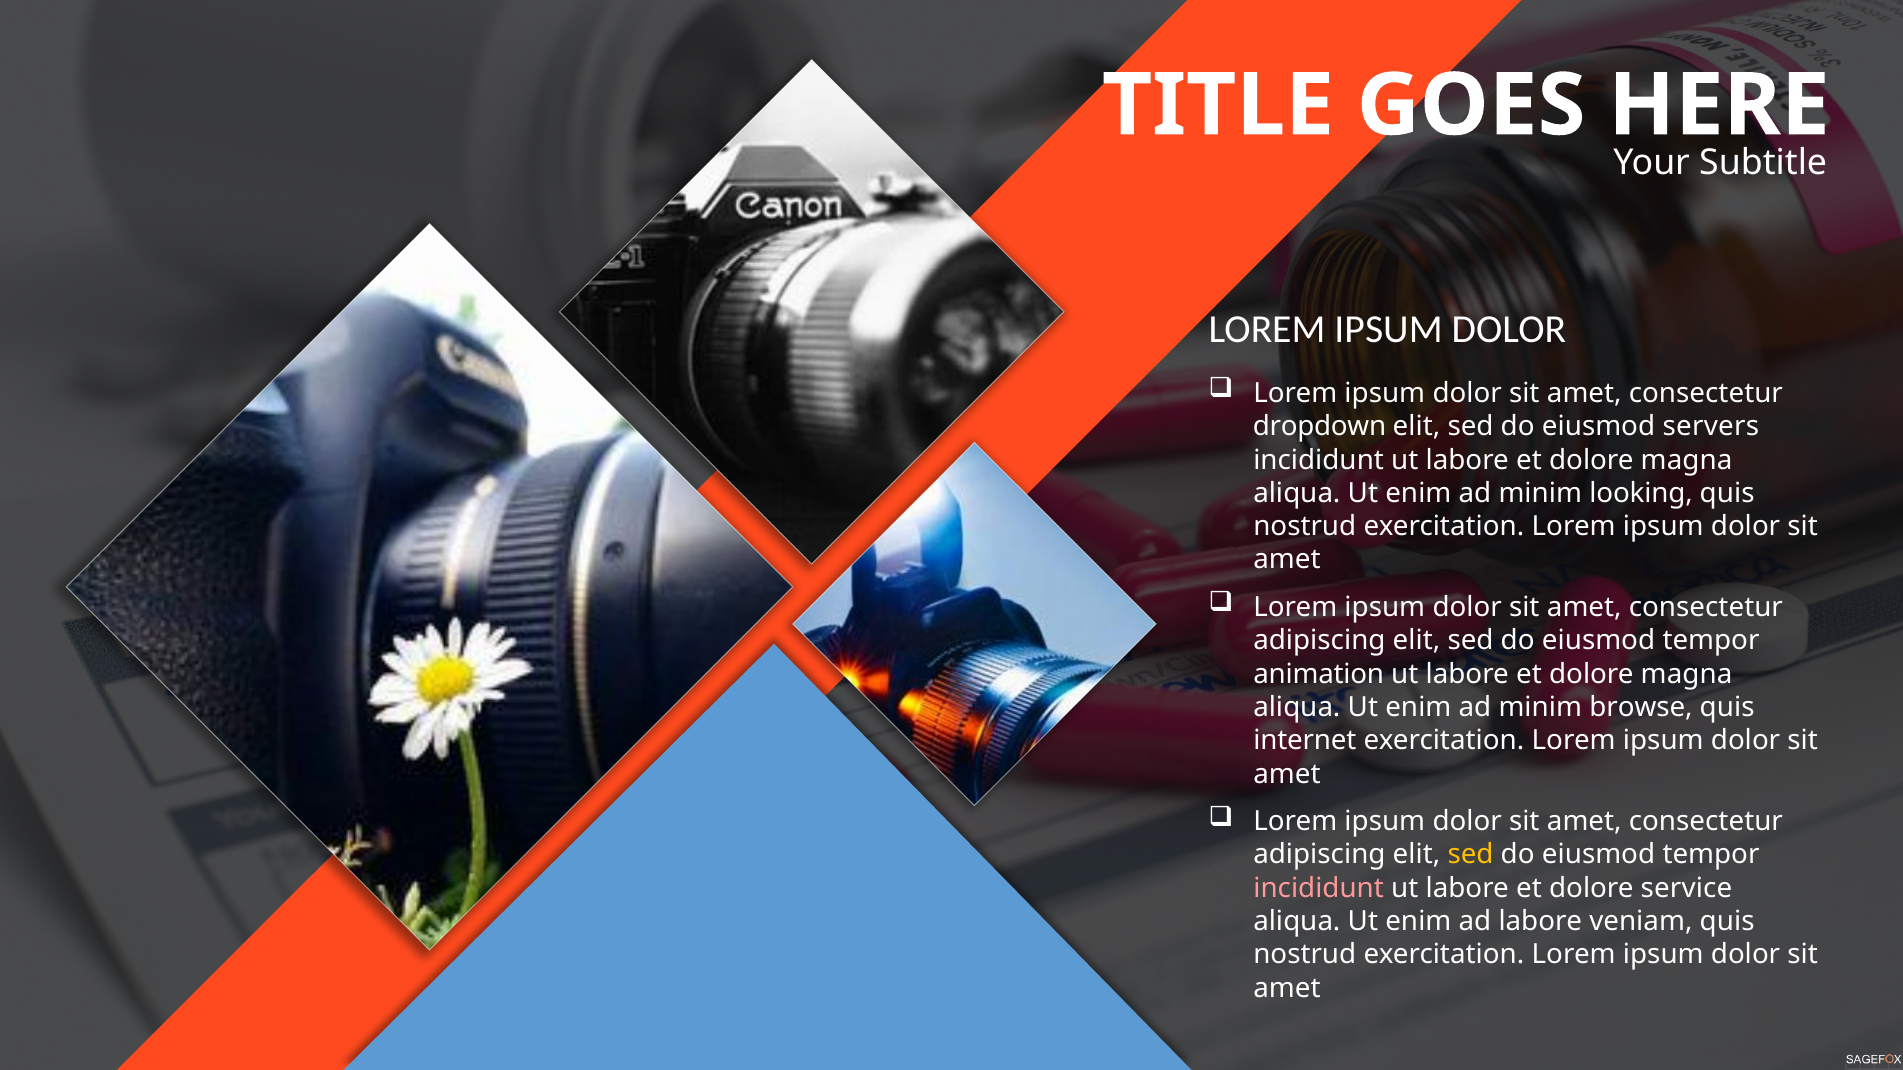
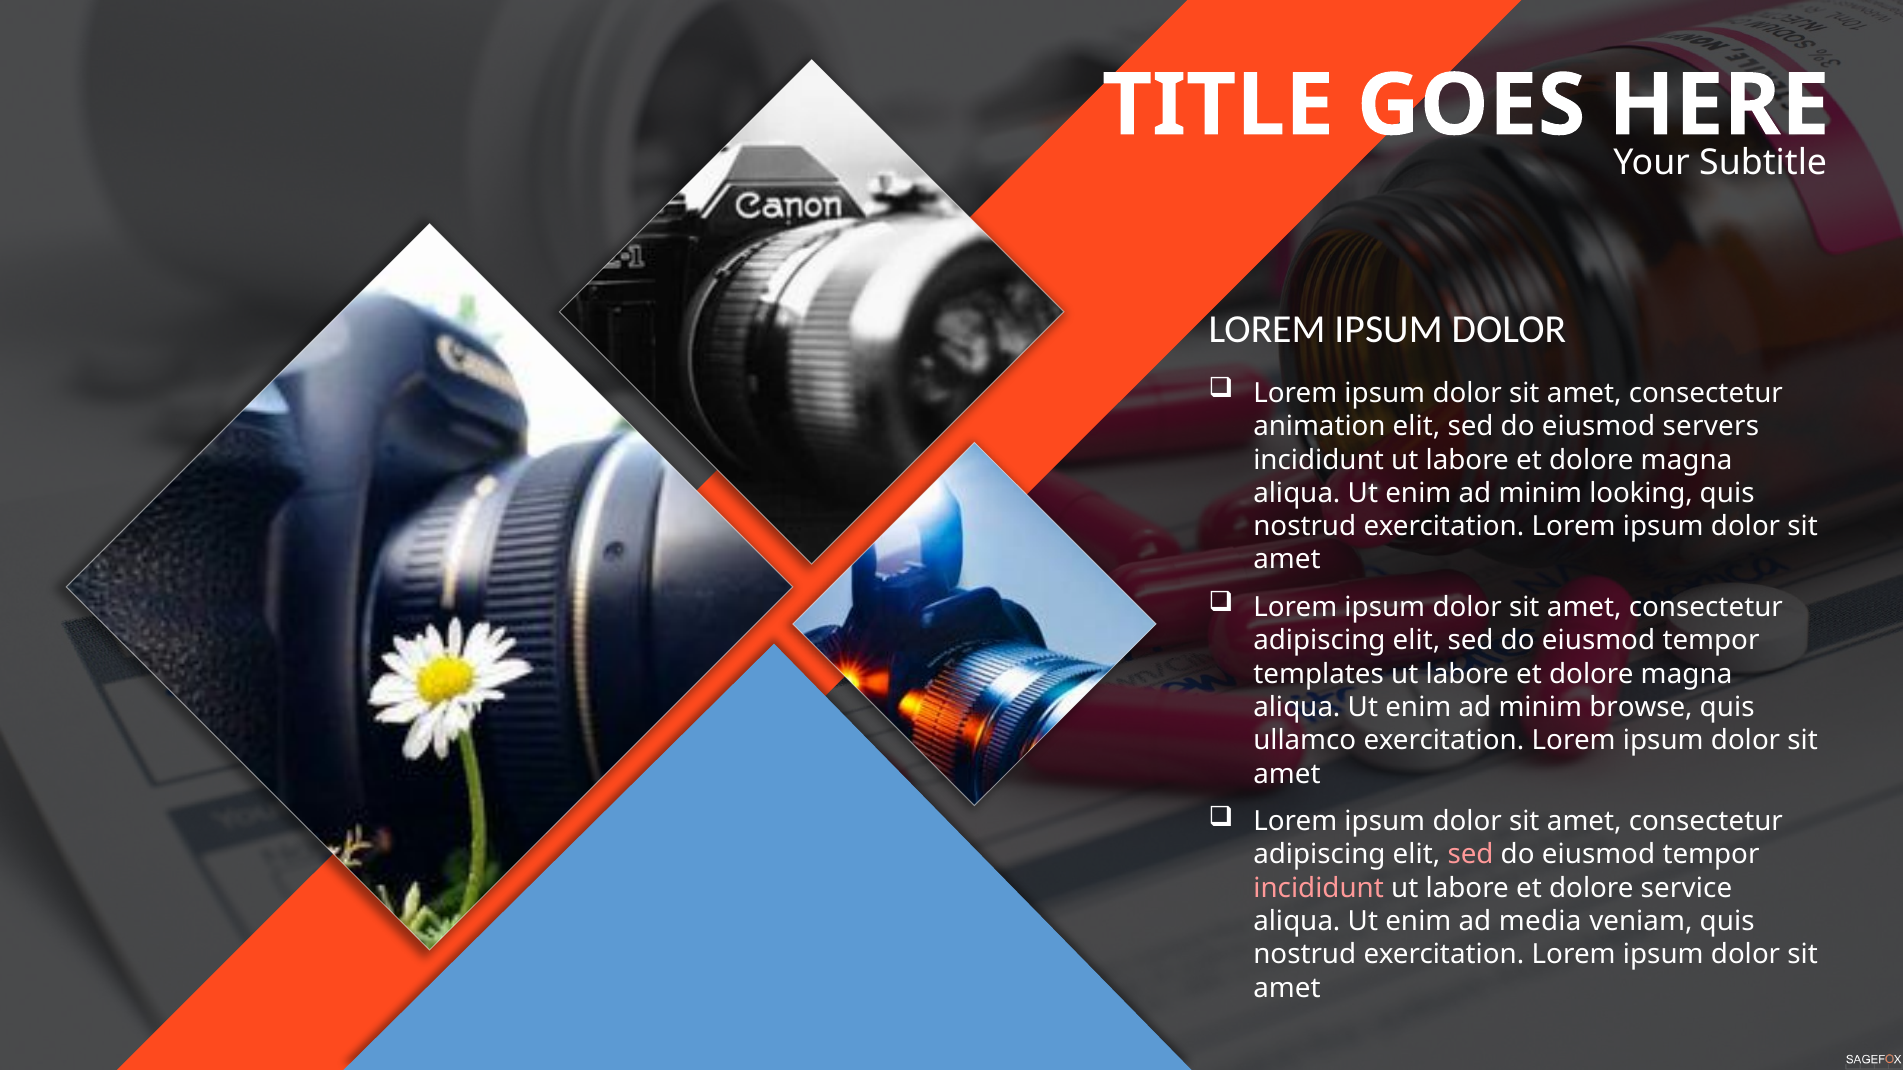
dropdown: dropdown -> animation (1319, 427)
animation: animation -> templates (1319, 674)
internet: internet -> ullamco (1305, 741)
sed colour: yellow -> pink (1471, 855)
ad labore: labore -> media (1540, 922)
